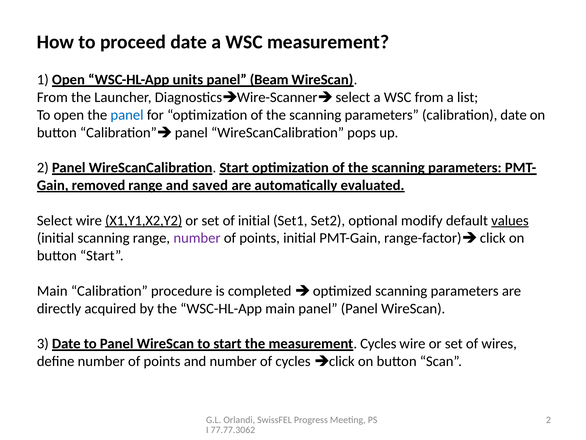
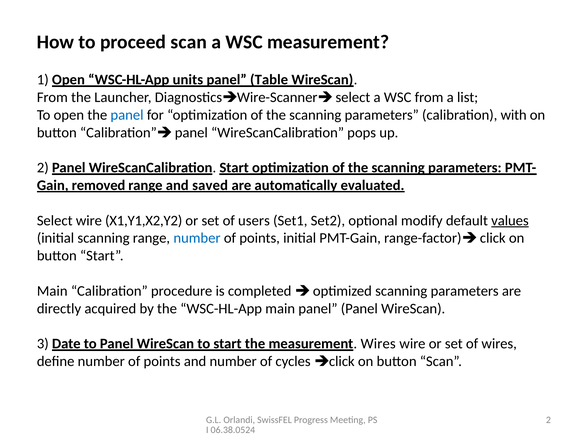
proceed date: date -> scan (189, 42)
Beam: Beam -> Table (269, 80)
calibration date: date -> with (514, 115)
X1,Y1,X2,Y2 underline: present -> none (144, 220)
of initial: initial -> users (254, 220)
number colour: purple -> blue (197, 238)
measurement Cycles: Cycles -> Wires (378, 343)
77.77.3062: 77.77.3062 -> 06.38.0524 (233, 429)
